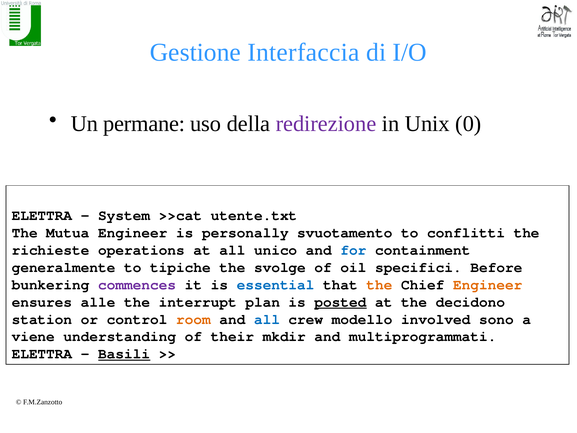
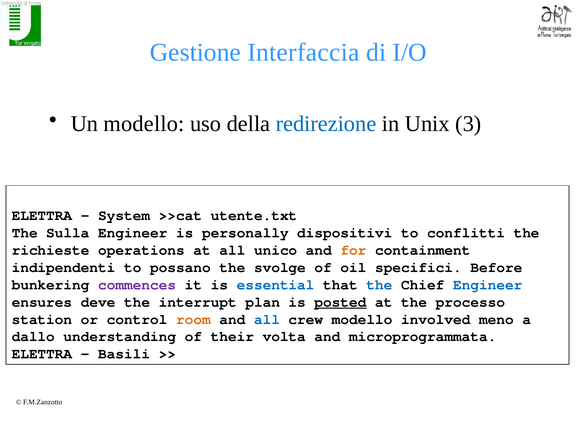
Un permane: permane -> modello (144, 124)
redirezione colour: purple -> blue (326, 124)
0: 0 -> 3 (468, 124)
Mutua: Mutua -> Sulla (68, 233)
svuotamento: svuotamento -> dispositivi (345, 233)
for colour: blue -> orange (354, 250)
generalmente: generalmente -> indipendenti (64, 267)
tipiche: tipiche -> possano (180, 267)
the colour: orange -> blue (380, 284)
Engineer colour: orange -> blue (488, 284)
alle: alle -> deve (98, 302)
decidono: decidono -> processo (470, 302)
sono: sono -> meno (496, 319)
viene: viene -> dallo (33, 336)
mkdir: mkdir -> volta (284, 336)
multiprogrammati: multiprogrammati -> microprogrammata (423, 336)
Basili underline: present -> none (124, 354)
